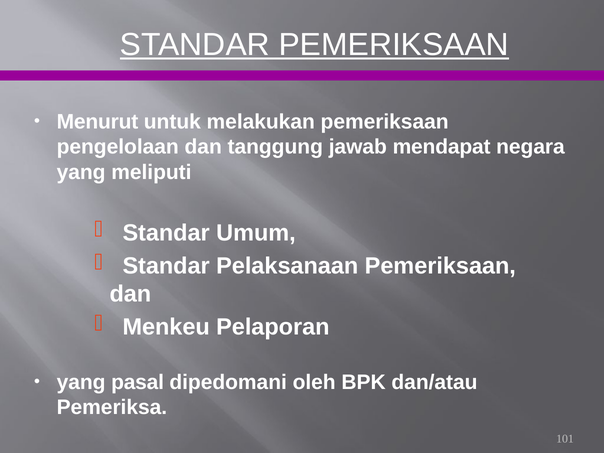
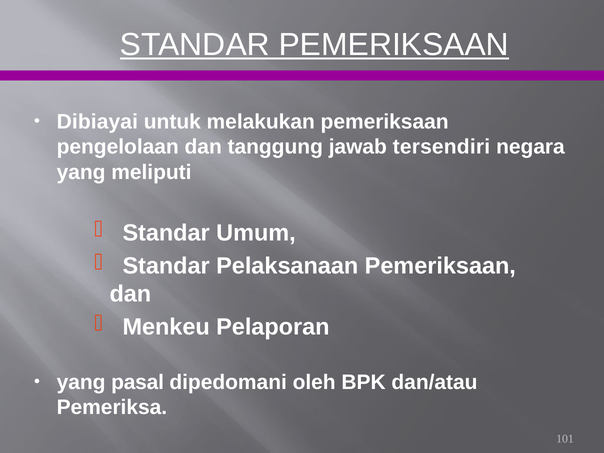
Menurut: Menurut -> Dibiayai (97, 122)
mendapat: mendapat -> tersendiri (441, 147)
